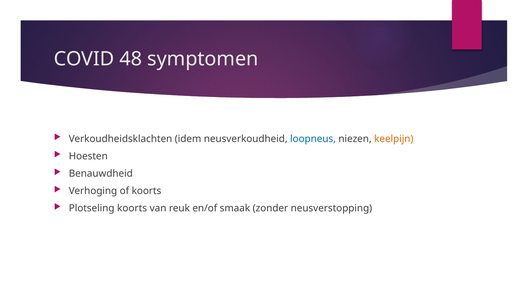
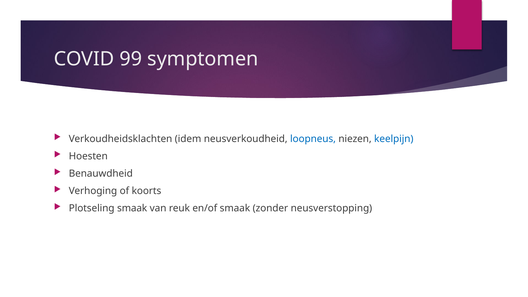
48: 48 -> 99 (131, 59)
keelpijn colour: orange -> blue (394, 139)
Plotseling koorts: koorts -> smaak (132, 208)
